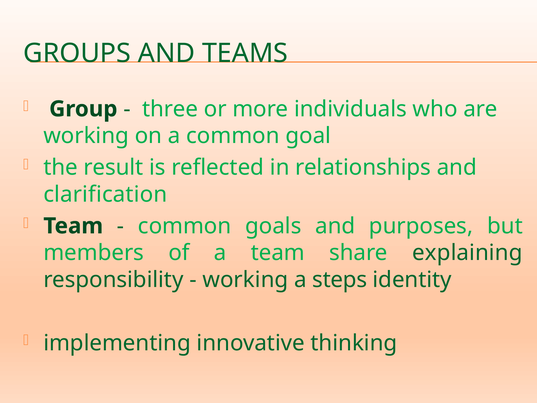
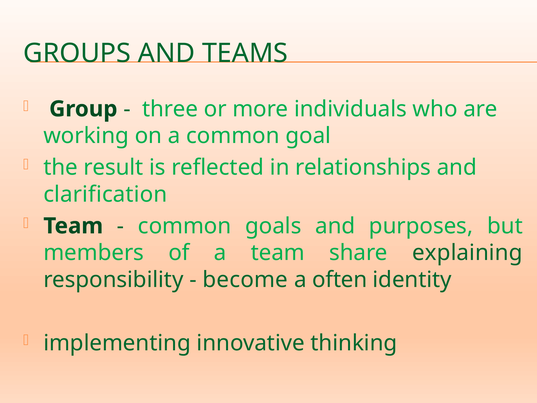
working: working -> become (245, 280)
steps: steps -> often (340, 280)
